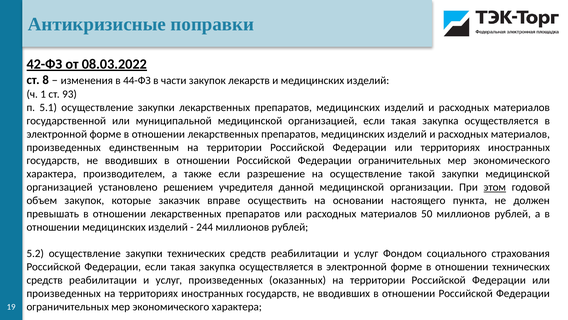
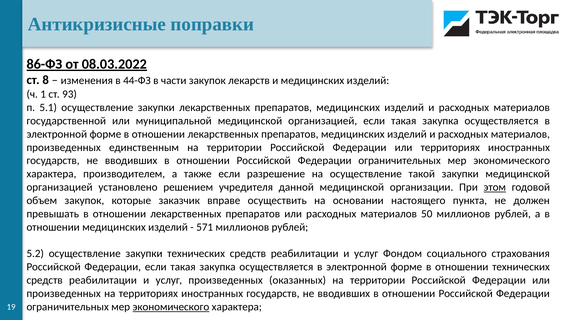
42-ФЗ: 42-ФЗ -> 86-ФЗ (44, 64)
244: 244 -> 571 (205, 227)
экономического underline: none -> present (171, 306)
